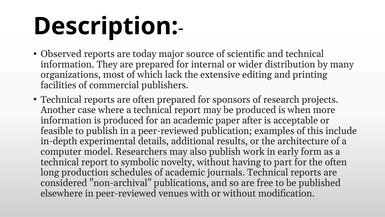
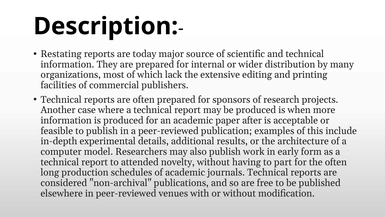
Observed: Observed -> Restating (61, 54)
symbolic: symbolic -> attended (140, 162)
